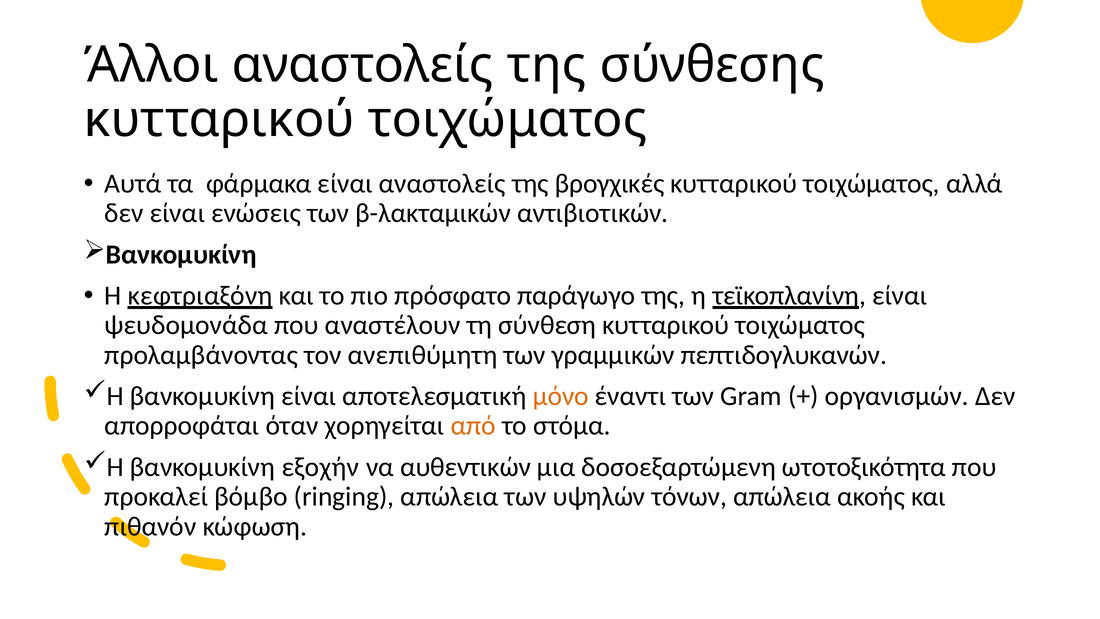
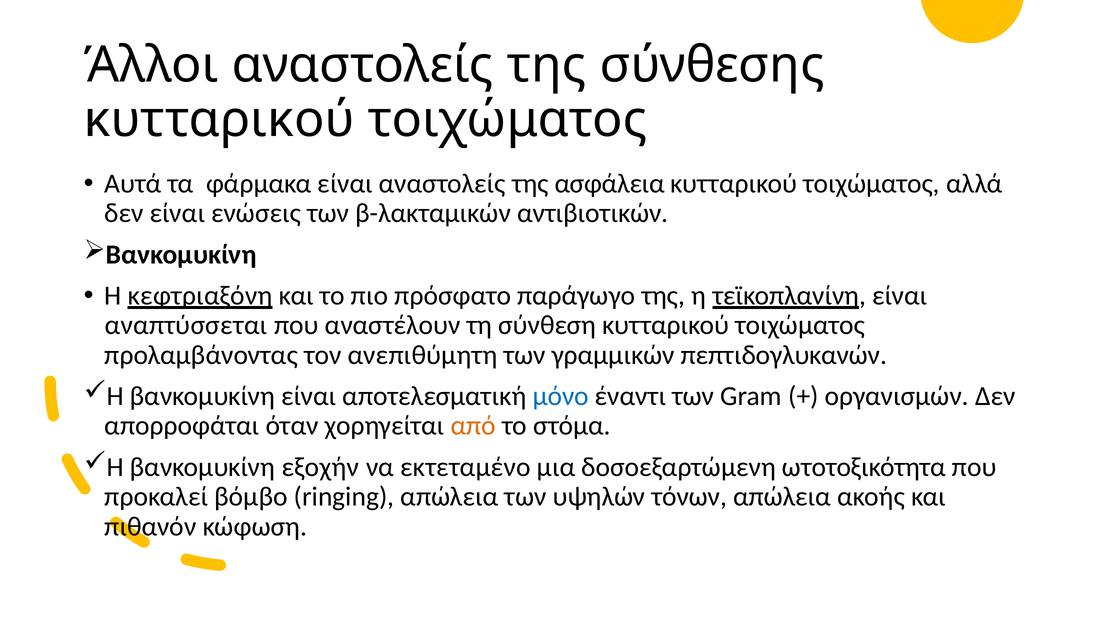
βρογχικές: βρογχικές -> ασφάλεια (610, 184)
ψευδομονάδα: ψευδομονάδα -> αναπτύσσεται (186, 325)
μόνο colour: orange -> blue (561, 396)
αυθεντικών: αυθεντικών -> εκτεταμένο (465, 467)
